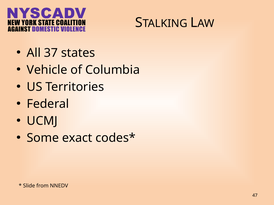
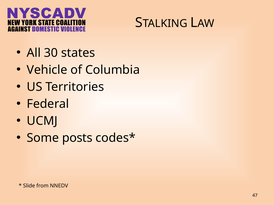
37: 37 -> 30 (51, 53)
exact: exact -> posts (77, 138)
